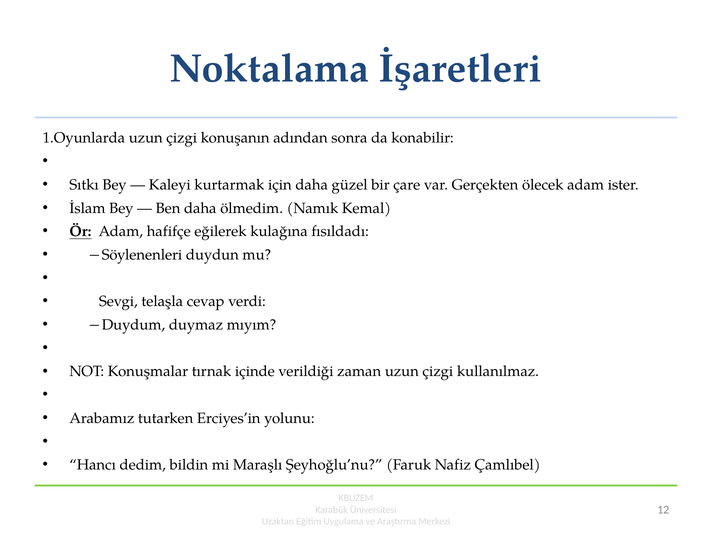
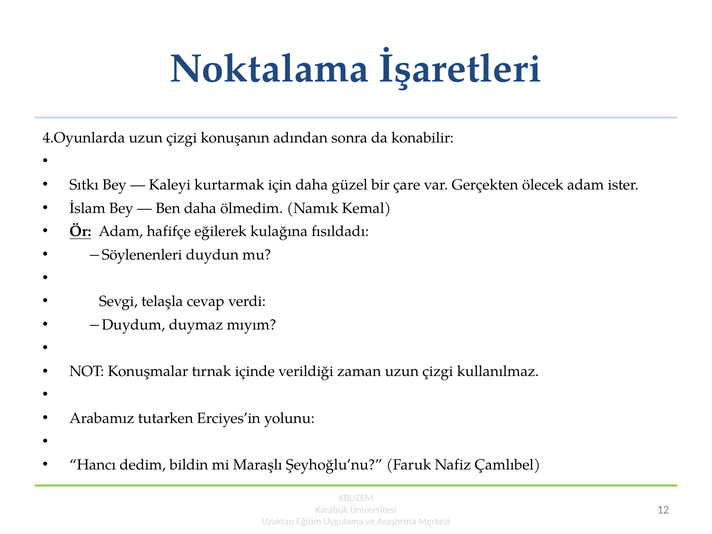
1.Oyunlarda: 1.Oyunlarda -> 4.Oyunlarda (84, 138)
